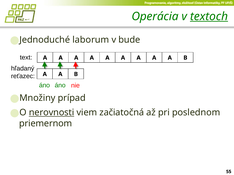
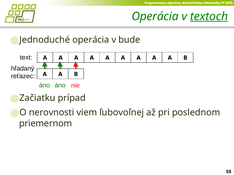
Jednoduché laborum: laborum -> operácia (91, 40)
Množiny: Množiny -> Začiatku (37, 98)
nerovnosti underline: present -> none (52, 113)
začiatočná: začiatočná -> ľubovoľnej (122, 113)
